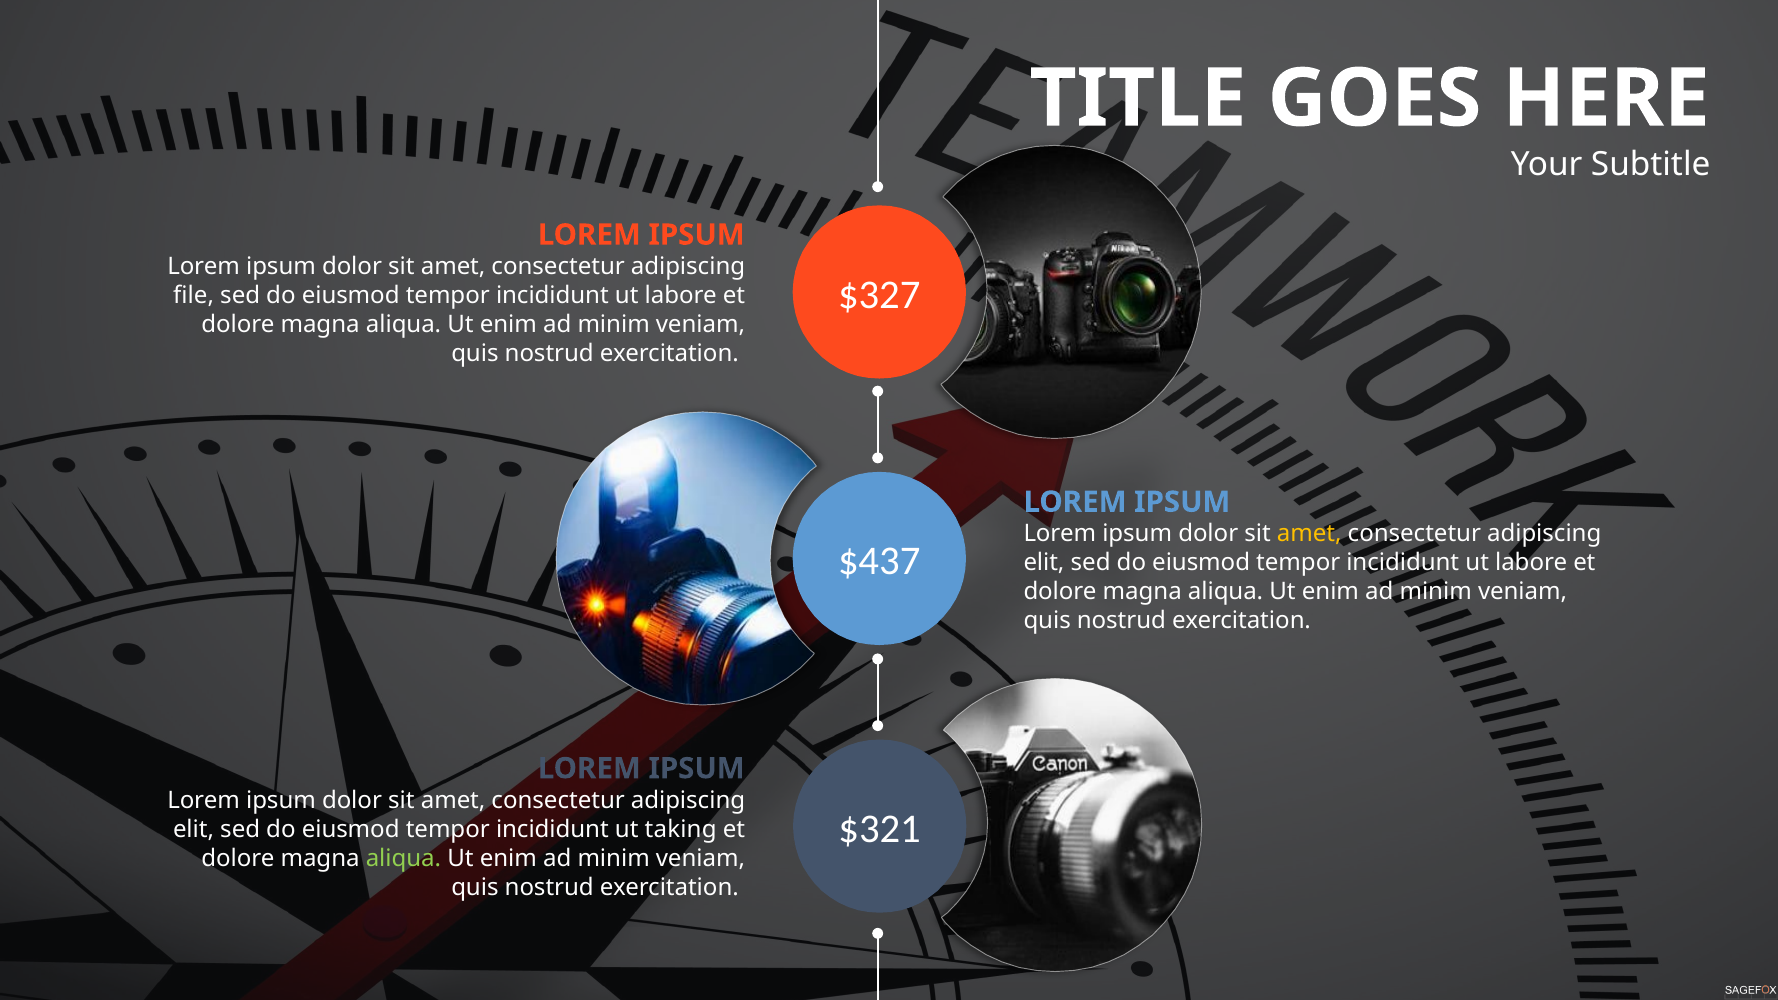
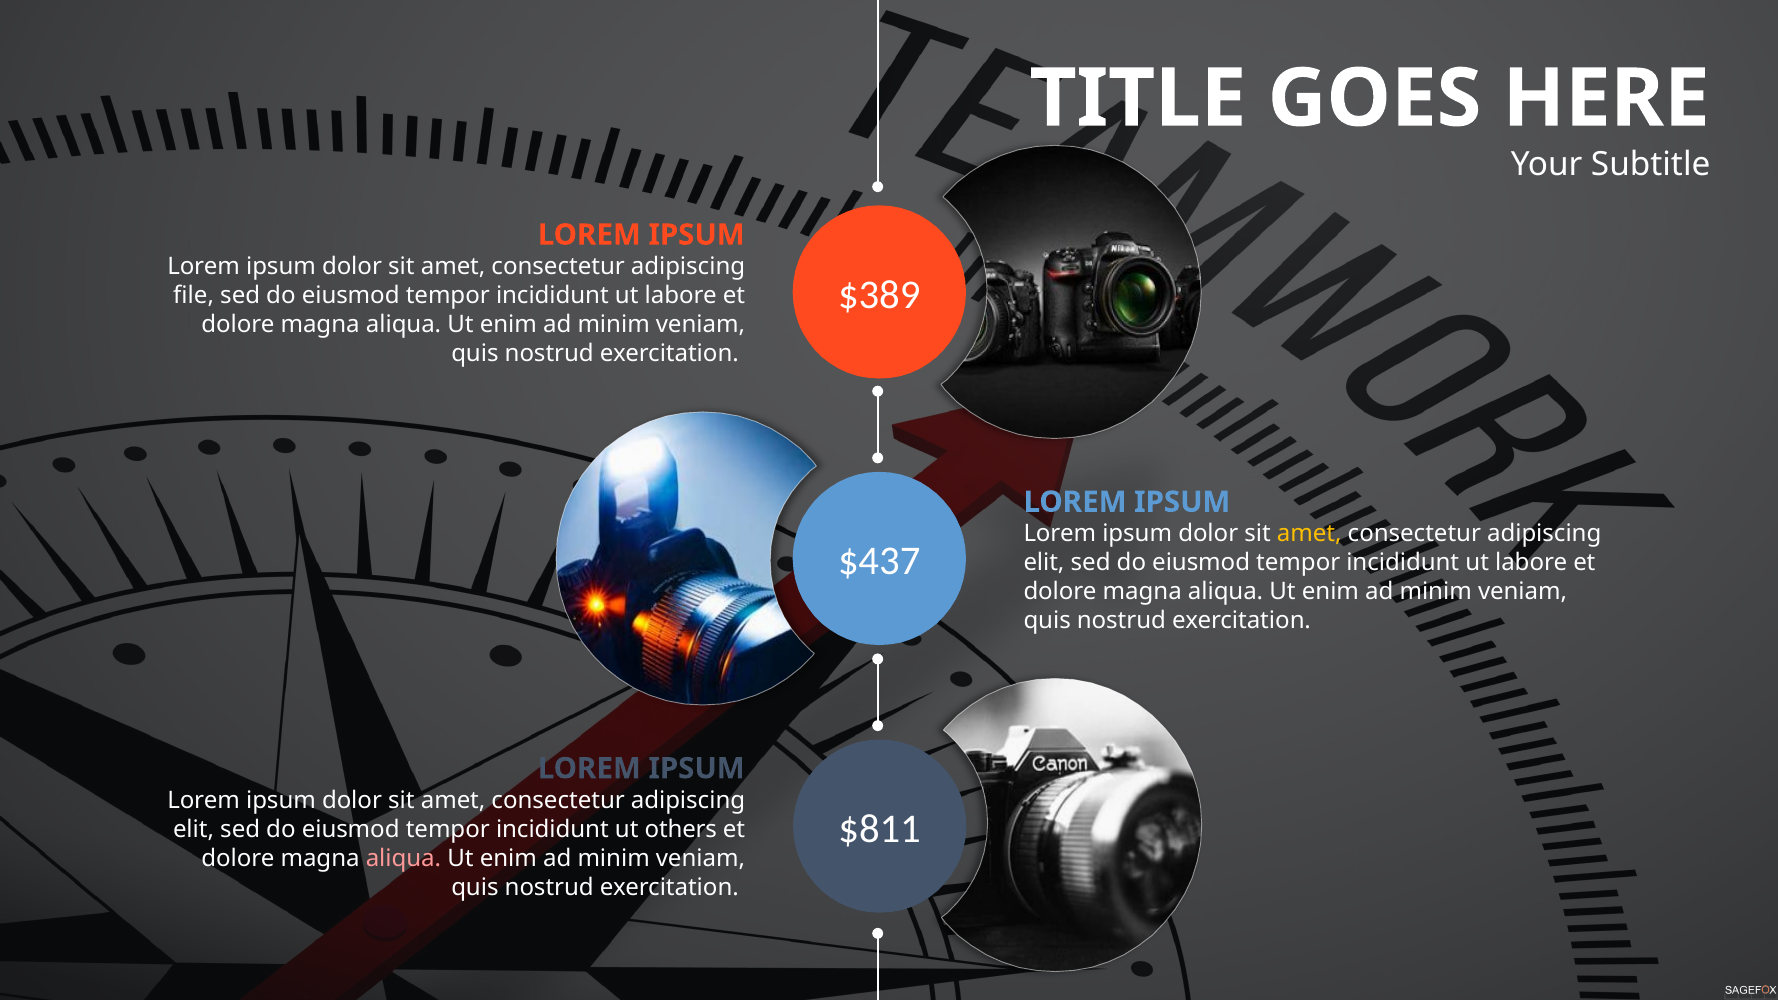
$327: $327 -> $389 (879, 295)
$321: $321 -> $811 (880, 829)
taking: taking -> others (681, 829)
aliqua colour: light green -> pink (403, 858)
